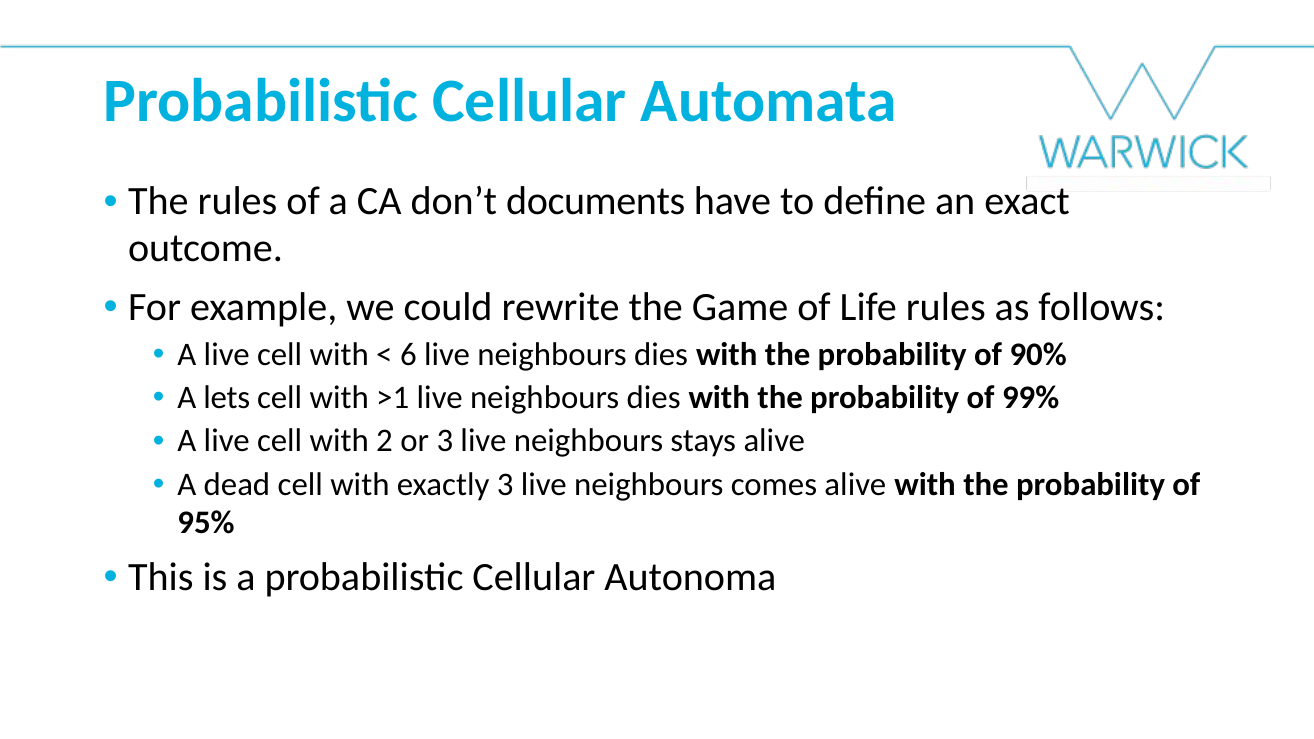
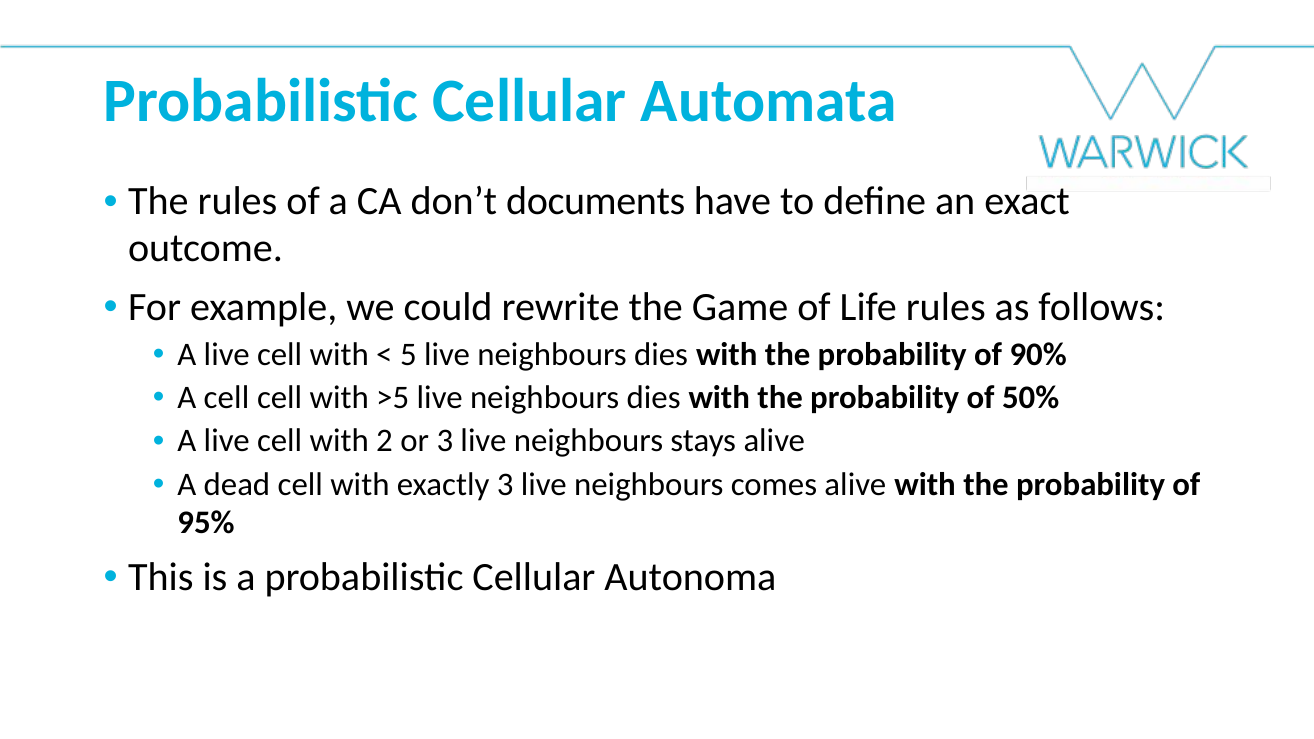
6: 6 -> 5 (408, 354)
A lets: lets -> cell (227, 398)
>1: >1 -> >5 (393, 398)
99%: 99% -> 50% (1031, 398)
